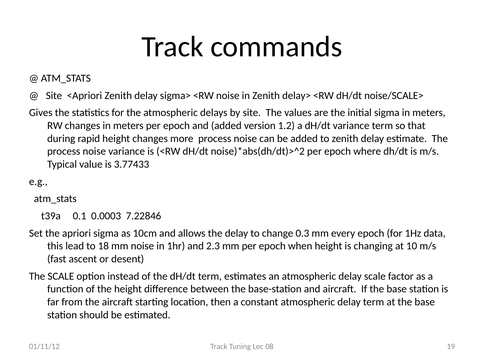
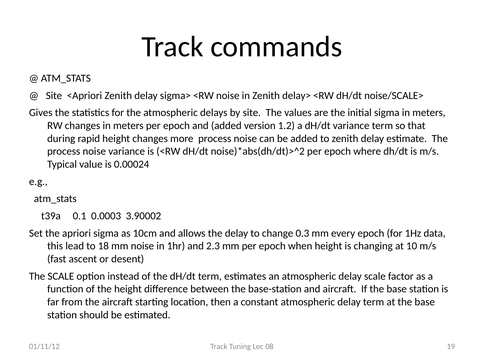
3.77433: 3.77433 -> 0.00024 (132, 164)
7.22846: 7.22846 -> 3.90002 (143, 216)
